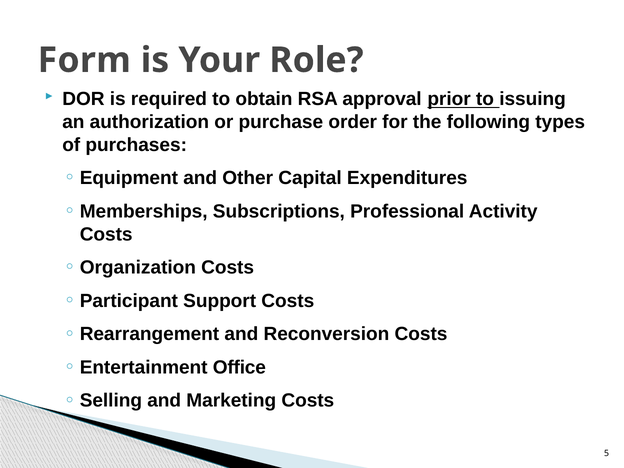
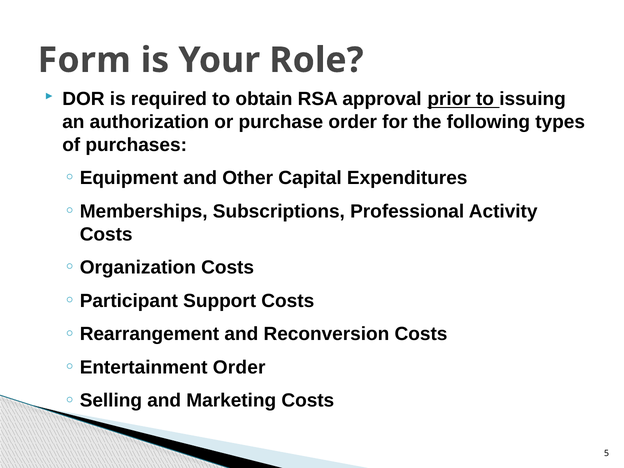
Office: Office -> Order (239, 367)
